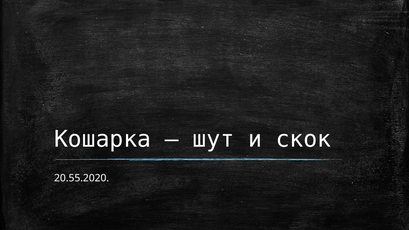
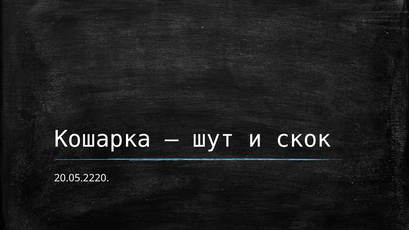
20.55.2020: 20.55.2020 -> 20.05.2220 (82, 178)
